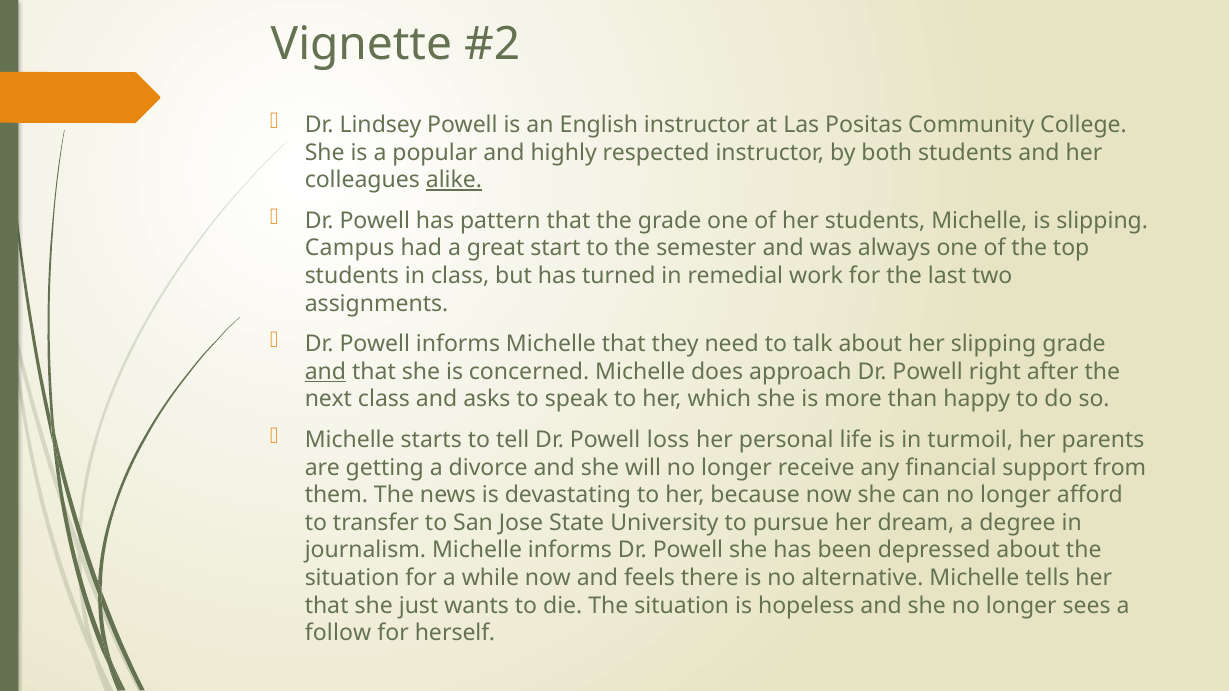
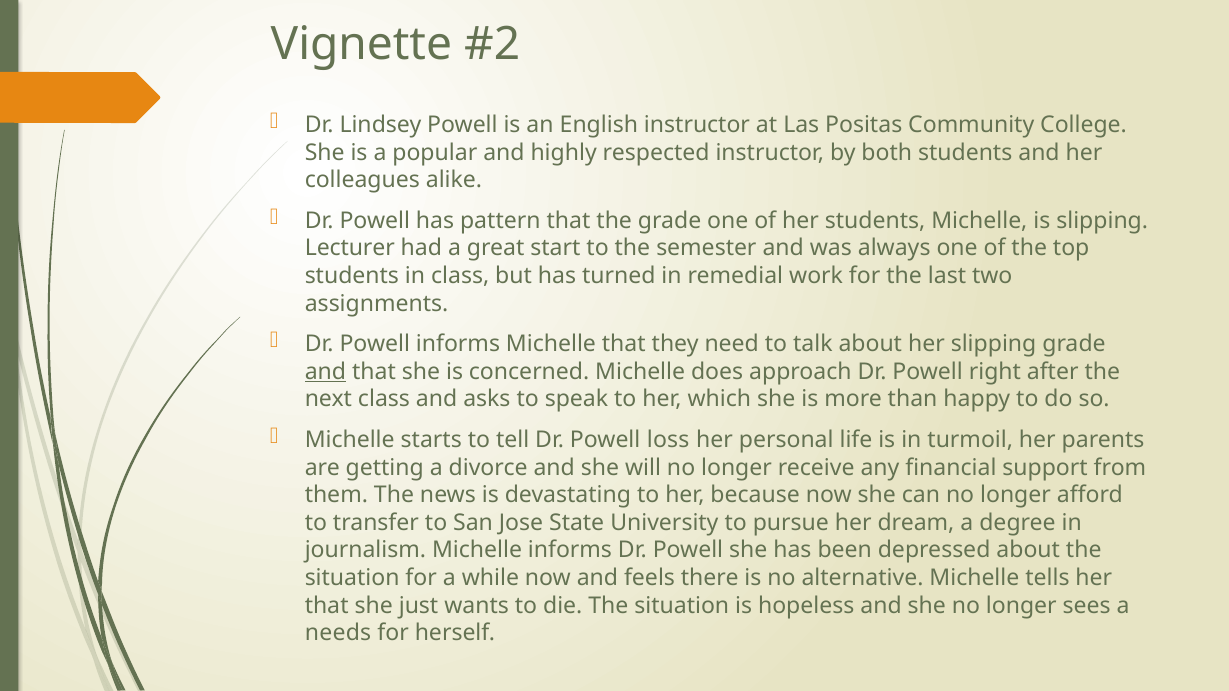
alike underline: present -> none (454, 180)
Campus: Campus -> Lecturer (350, 248)
follow: follow -> needs (338, 634)
